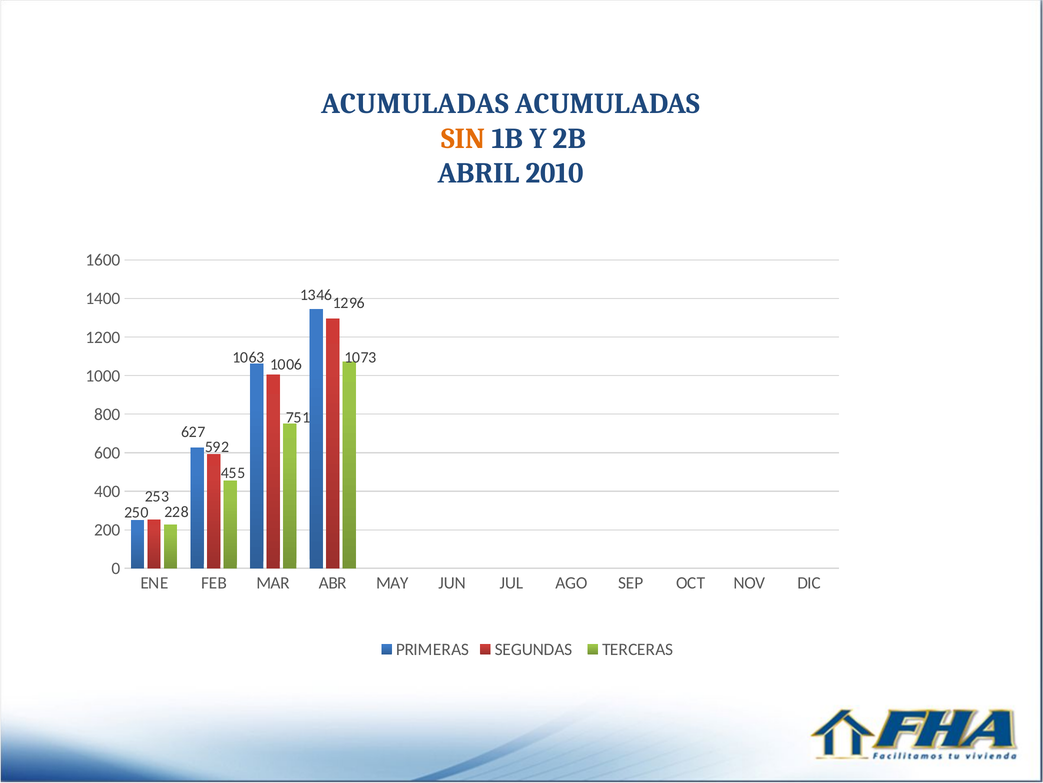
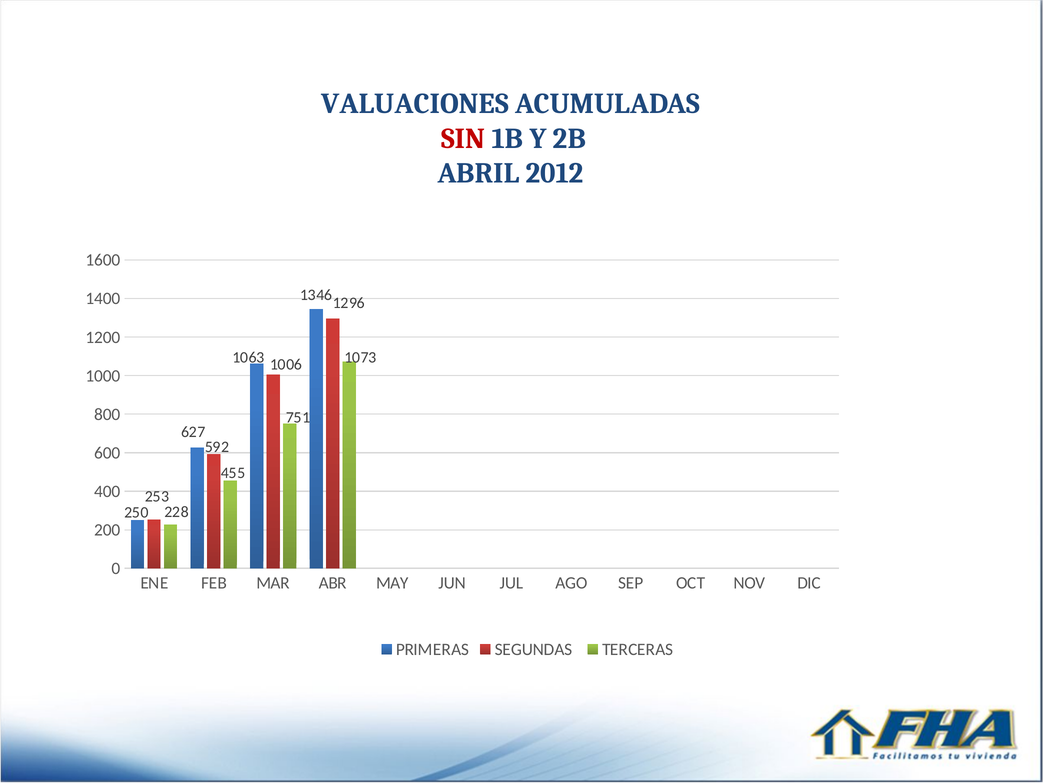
ACUMULADAS: ACUMULADAS -> VALUACIONES (415, 104)
SIN colour: orange -> red (463, 138)
2010: 2010 -> 2012 (555, 173)
